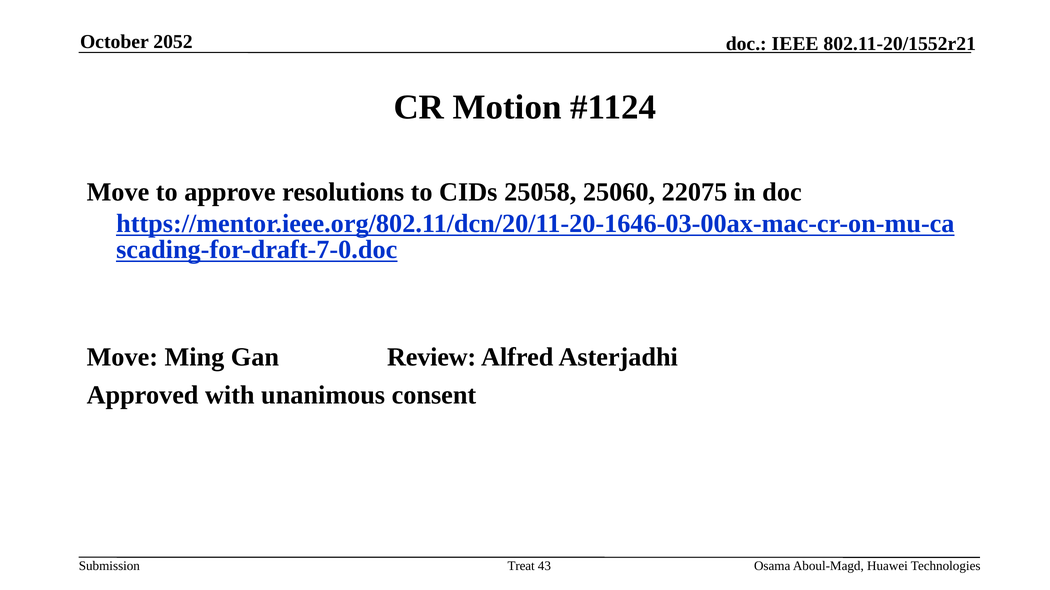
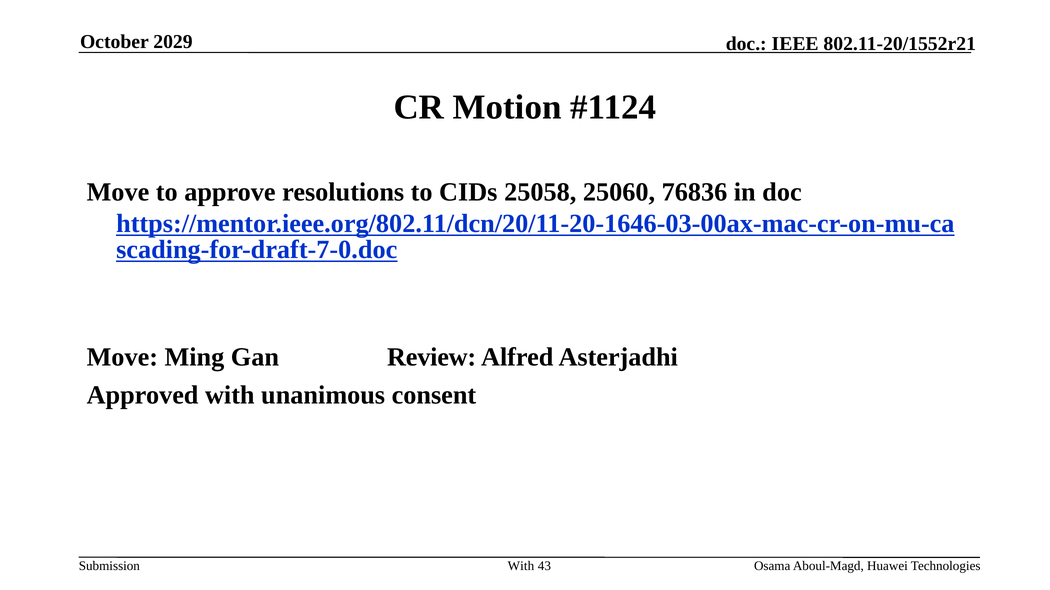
2052: 2052 -> 2029 (173, 42)
22075: 22075 -> 76836 (695, 192)
Treat: Treat -> With (521, 566)
